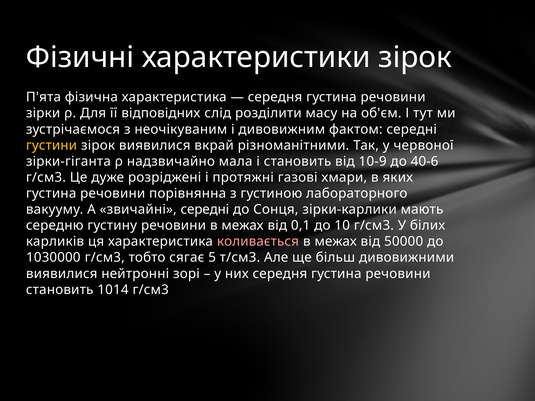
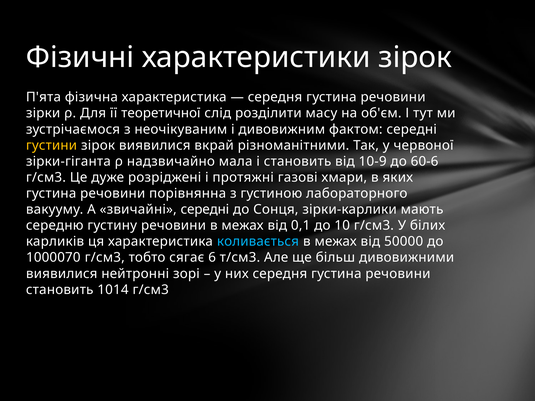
відповідних: відповідних -> теоретичної (161, 113)
40-6: 40-6 -> 60-6 (425, 161)
коливається colour: pink -> light blue (258, 242)
1030000: 1030000 -> 1000070 (53, 258)
5: 5 -> 6 (212, 258)
